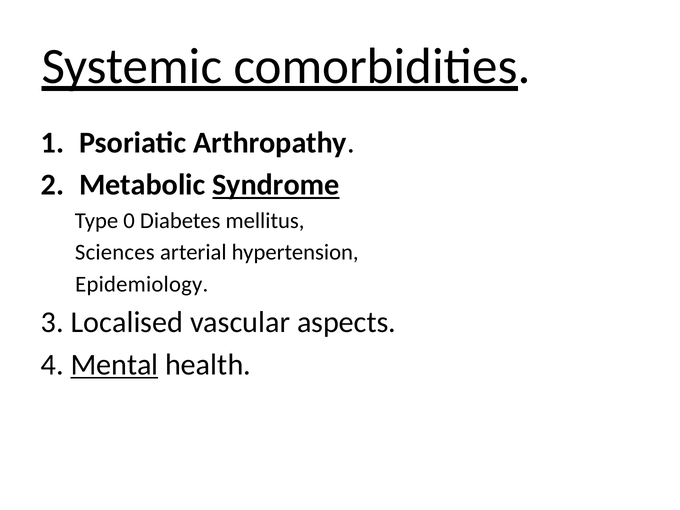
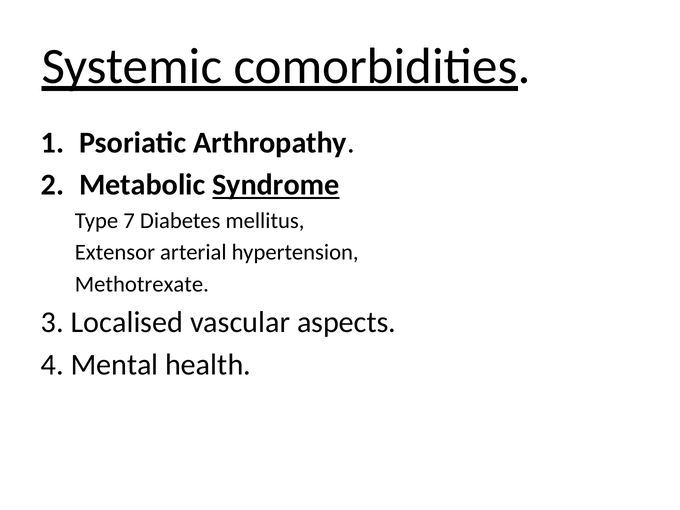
0: 0 -> 7 (129, 221)
Sciences: Sciences -> Extensor (115, 252)
Epidemiology: Epidemiology -> Methotrexate (142, 284)
Mental underline: present -> none (114, 365)
